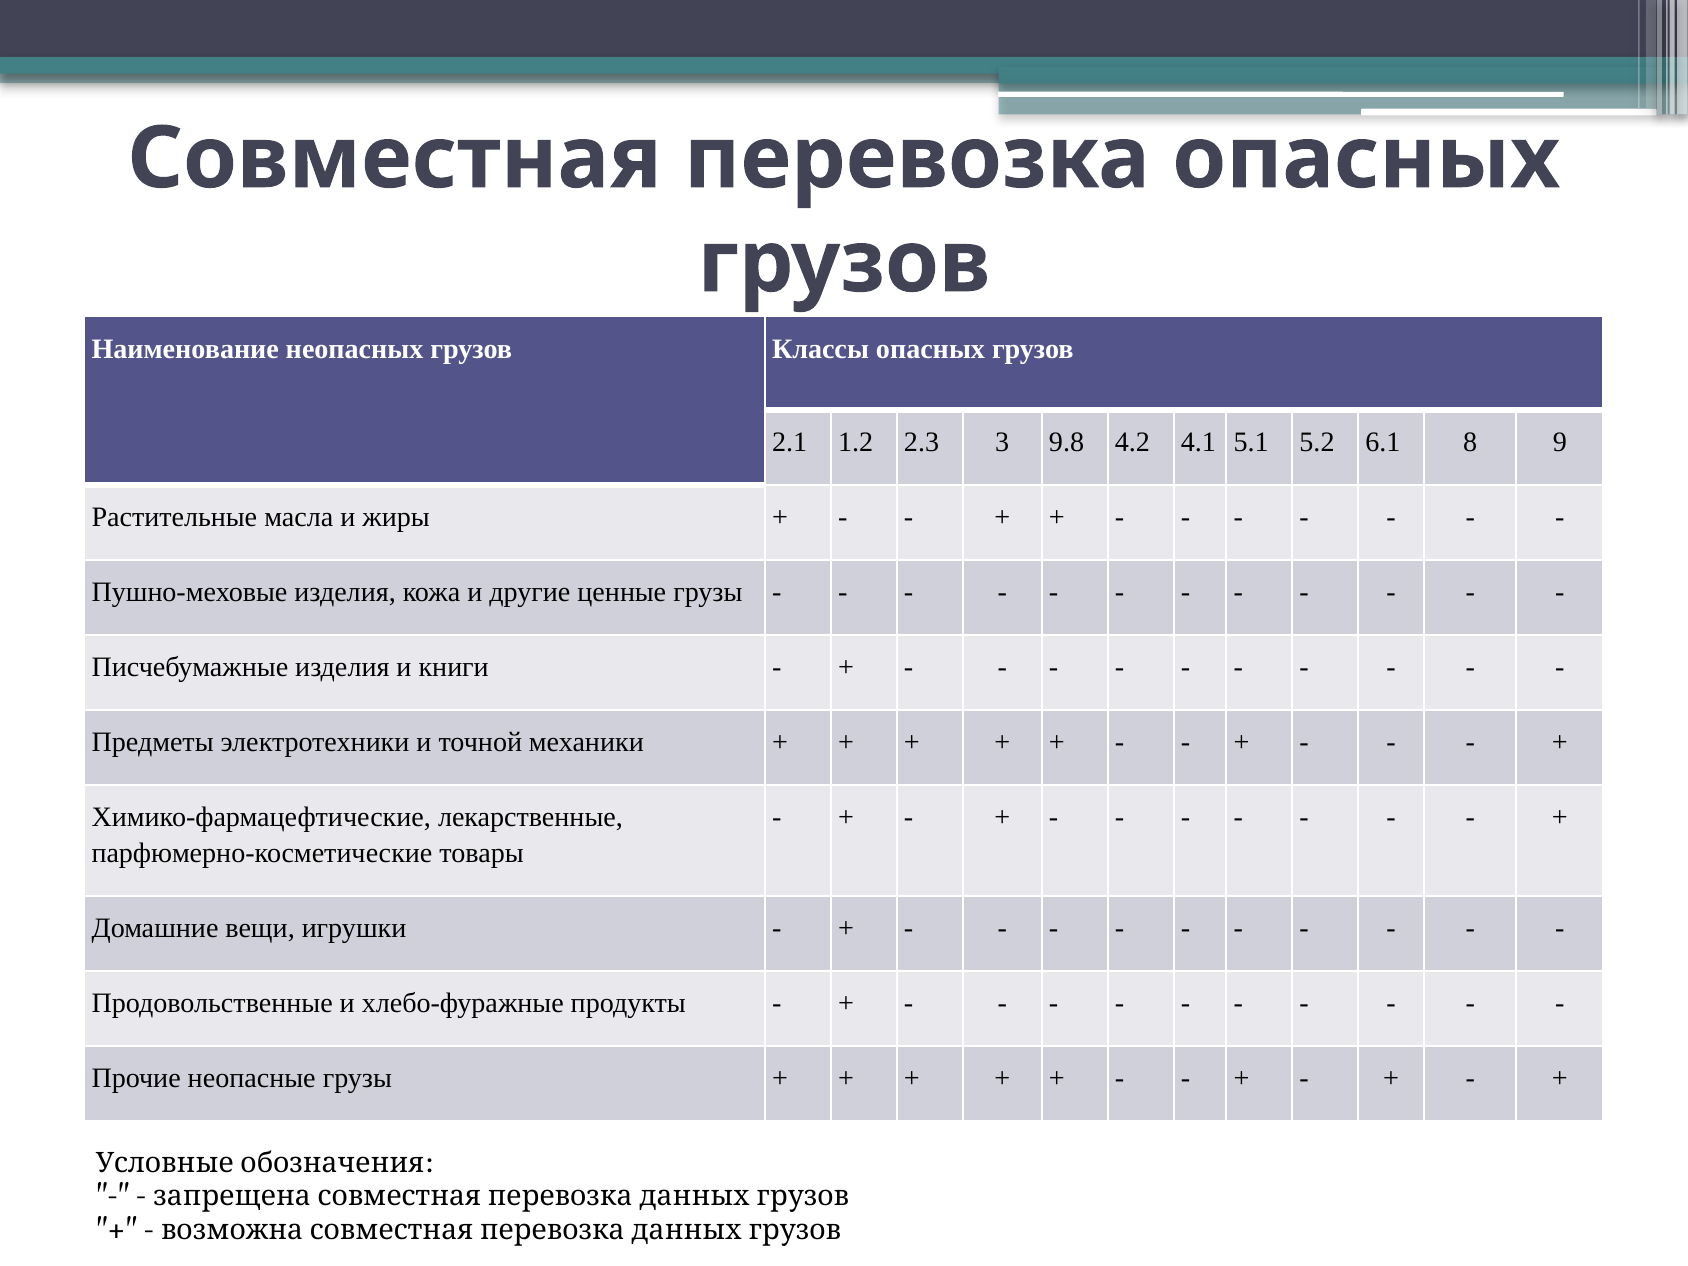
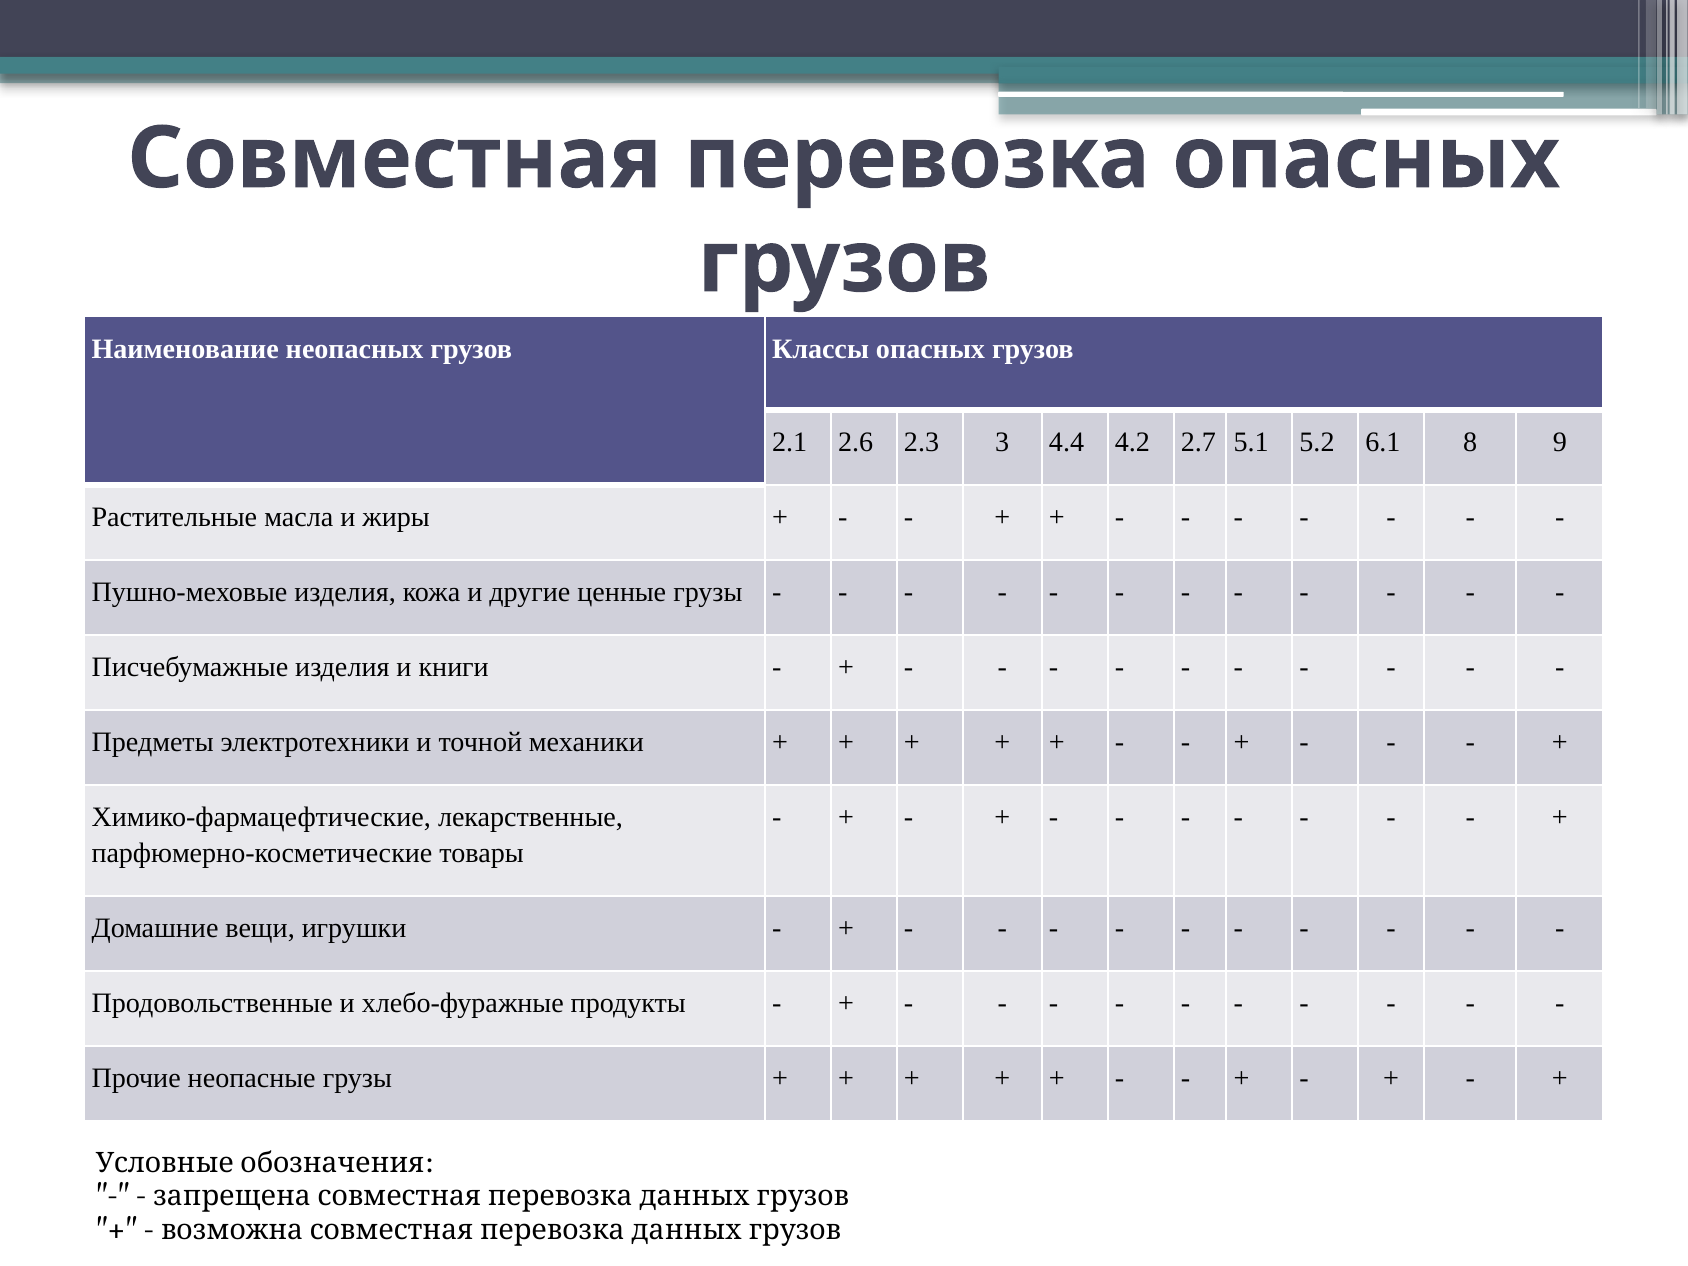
1.2: 1.2 -> 2.6 (856, 443)
9.8: 9.8 -> 4.4 (1067, 443)
4.1: 4.1 -> 2.7 (1198, 443)
